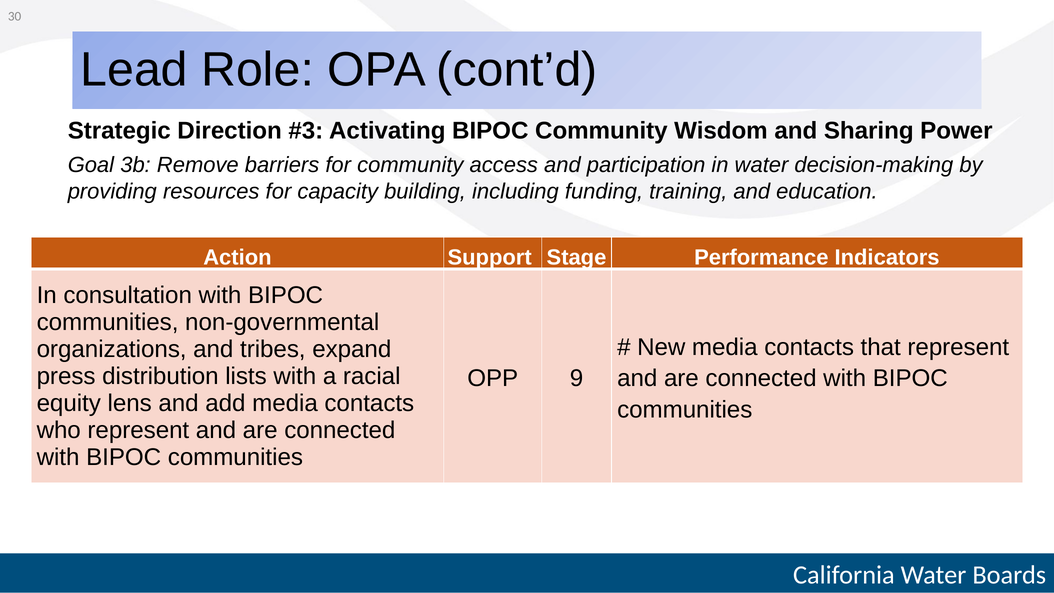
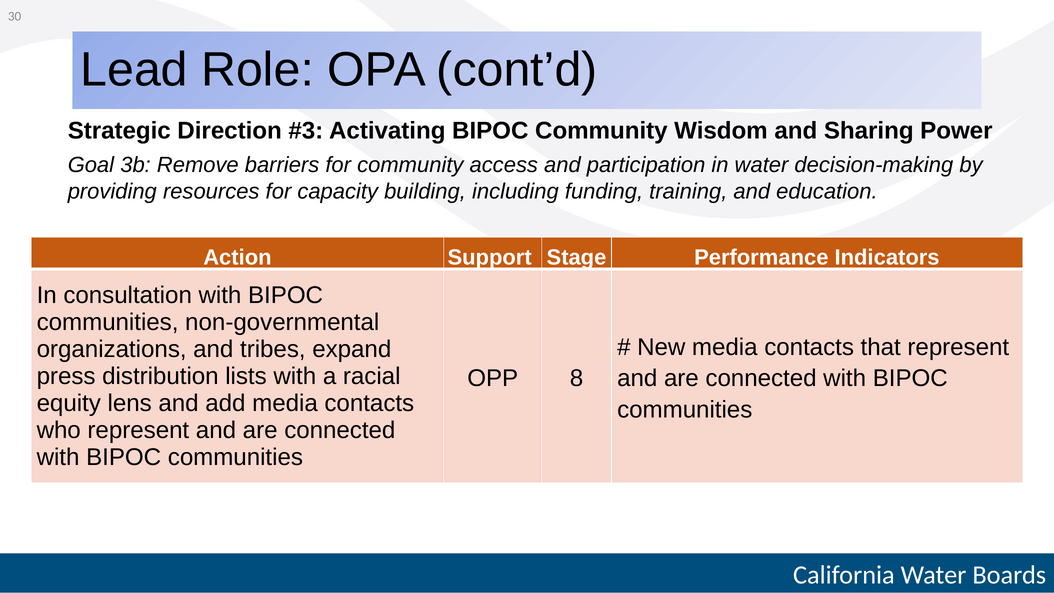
9: 9 -> 8 (577, 378)
